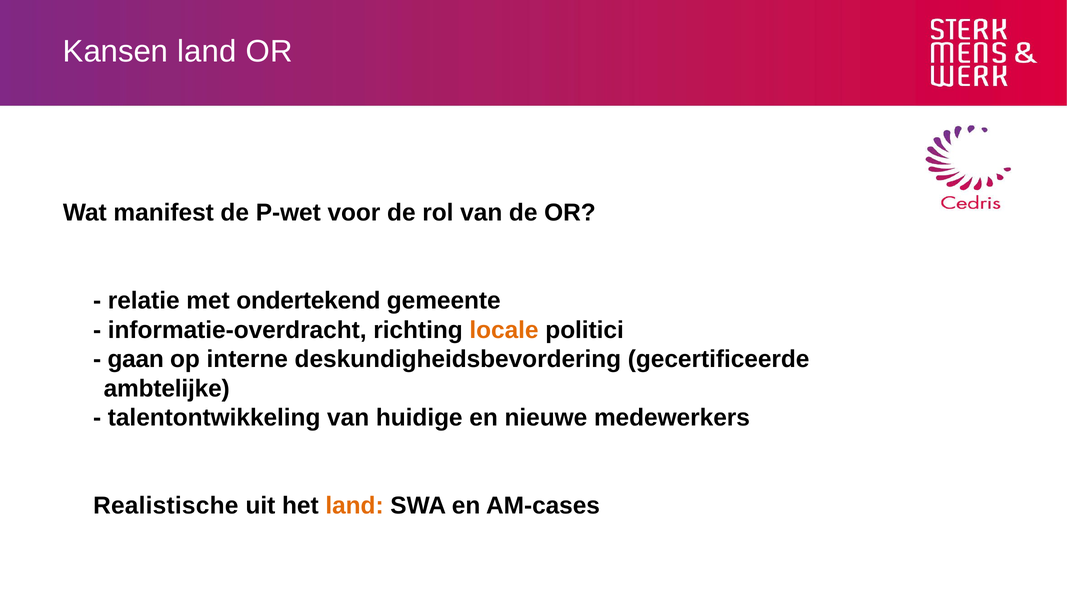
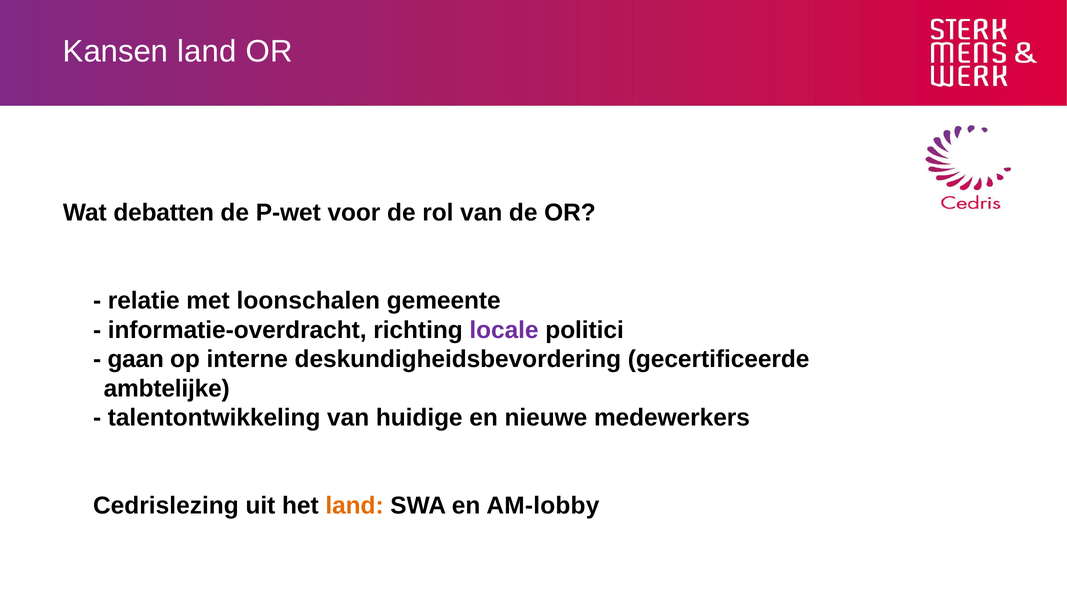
manifest: manifest -> debatten (164, 213)
ondertekend: ondertekend -> loonschalen (308, 301)
locale colour: orange -> purple (504, 330)
Realistische: Realistische -> Cedrislezing (166, 506)
AM-cases: AM-cases -> AM-lobby (543, 506)
